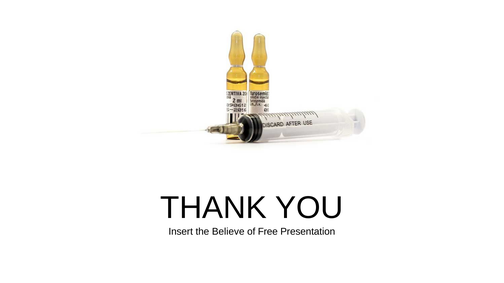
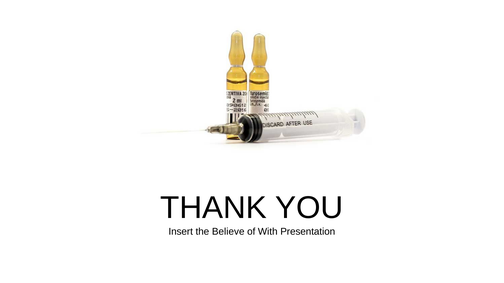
Free: Free -> With (268, 232)
